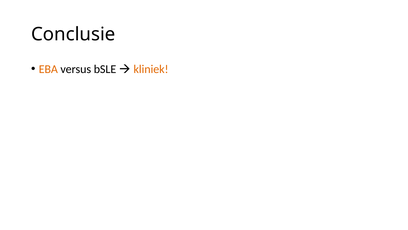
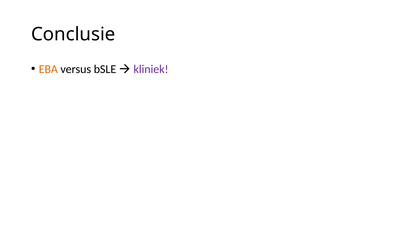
kliniek colour: orange -> purple (151, 69)
